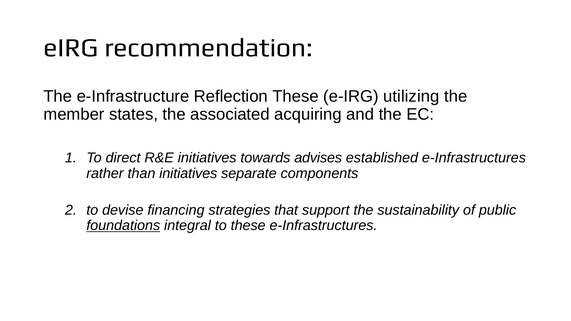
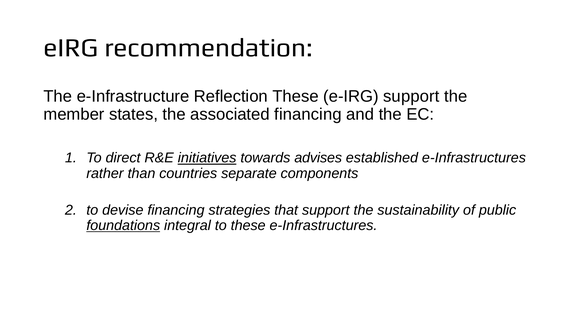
e-IRG utilizing: utilizing -> support (411, 97)
associated acquiring: acquiring -> financing (308, 114)
initiatives underline: none -> present (207, 158)
than initiatives: initiatives -> countries (188, 173)
